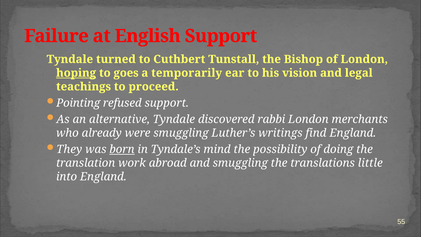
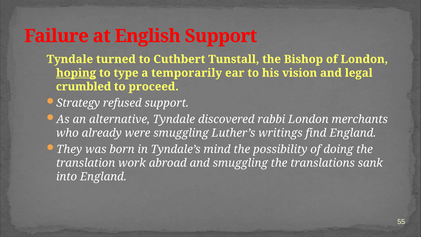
goes: goes -> type (126, 73)
teachings: teachings -> crumbled (84, 87)
Pointing: Pointing -> Strategy (78, 103)
born underline: present -> none (122, 149)
little: little -> sank (370, 163)
